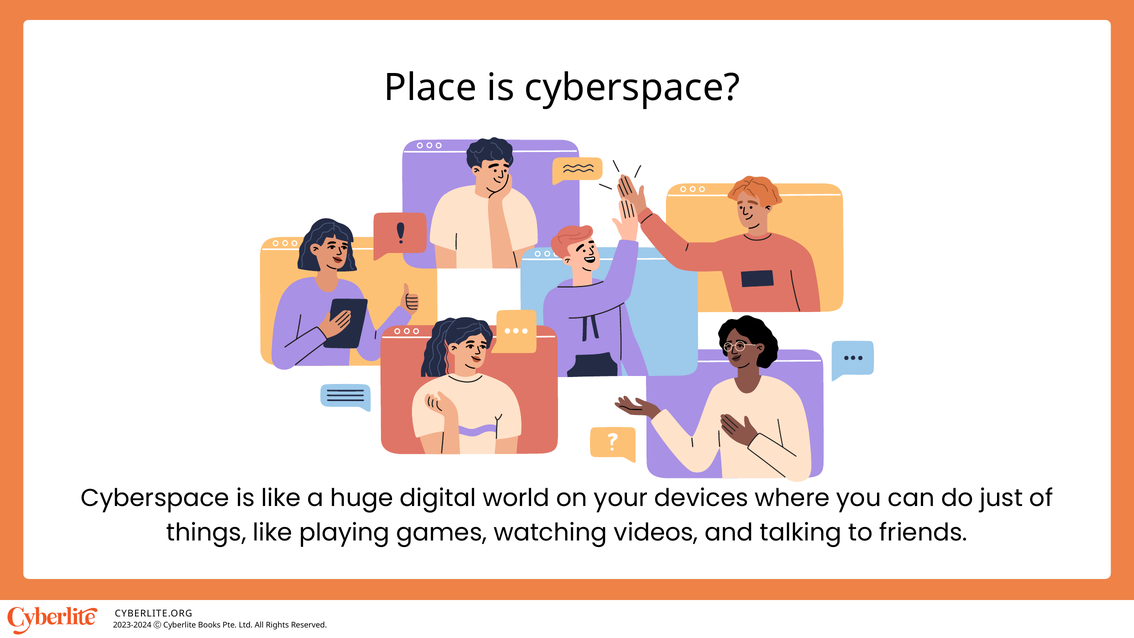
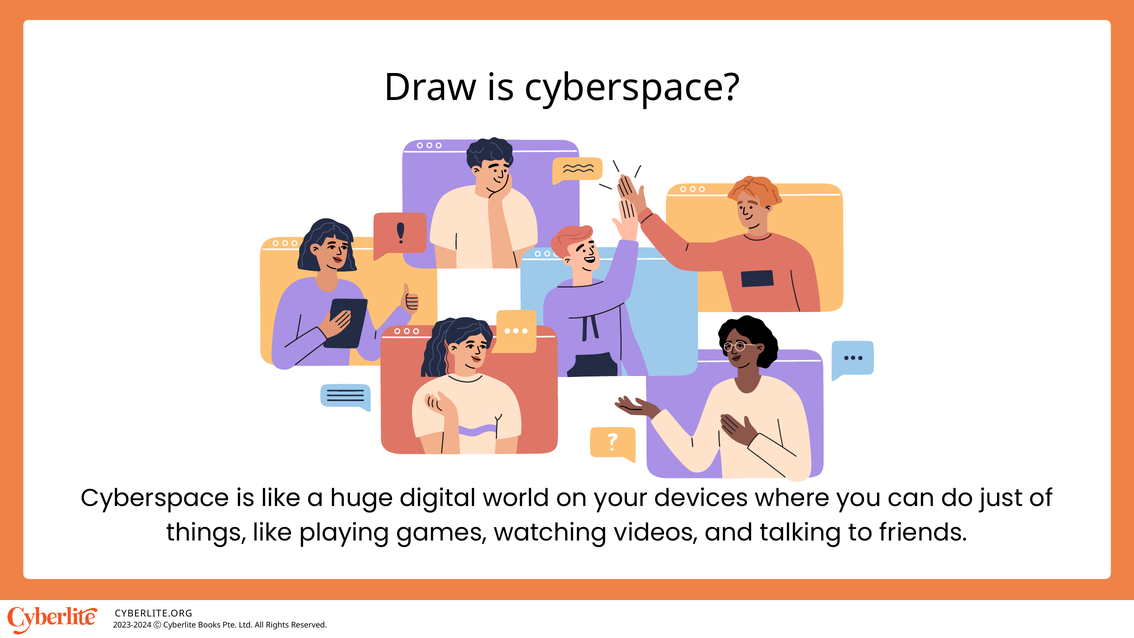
Place: Place -> Draw (430, 88)
